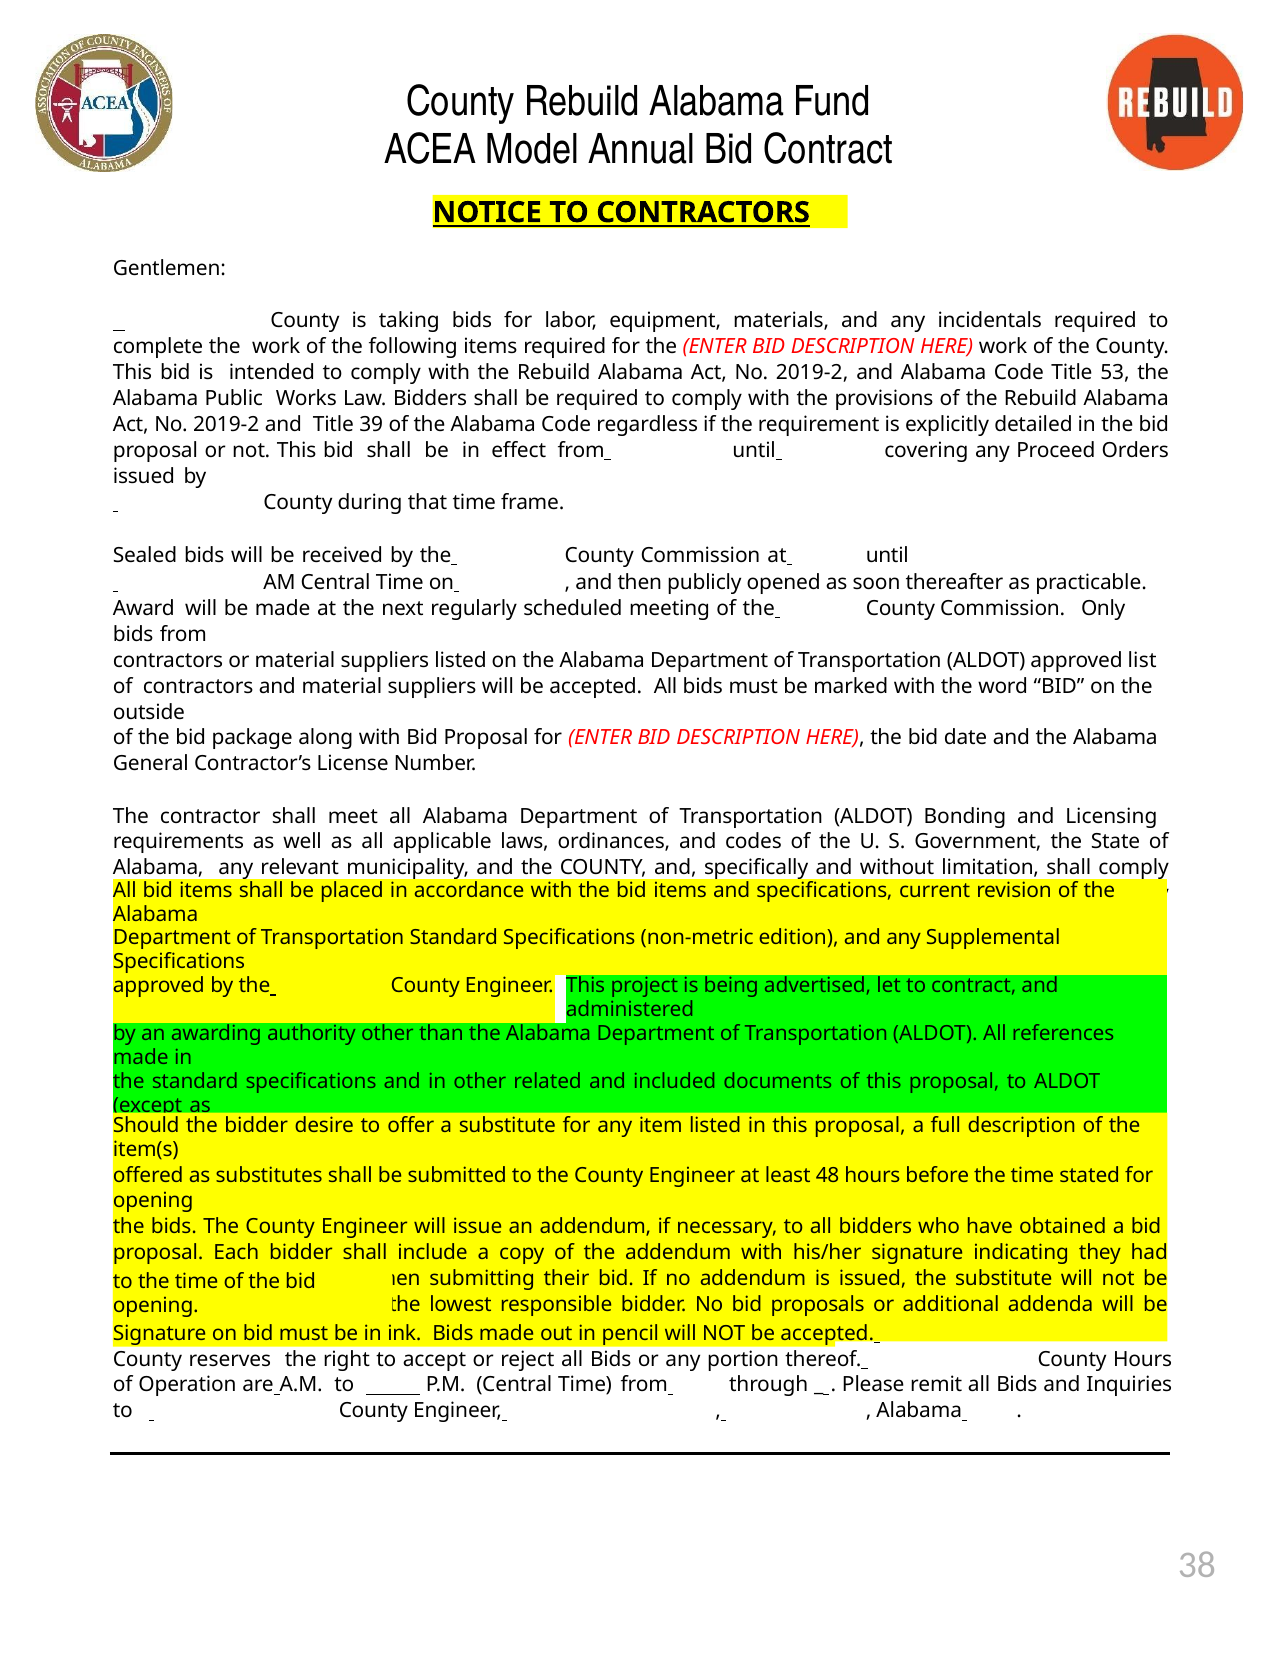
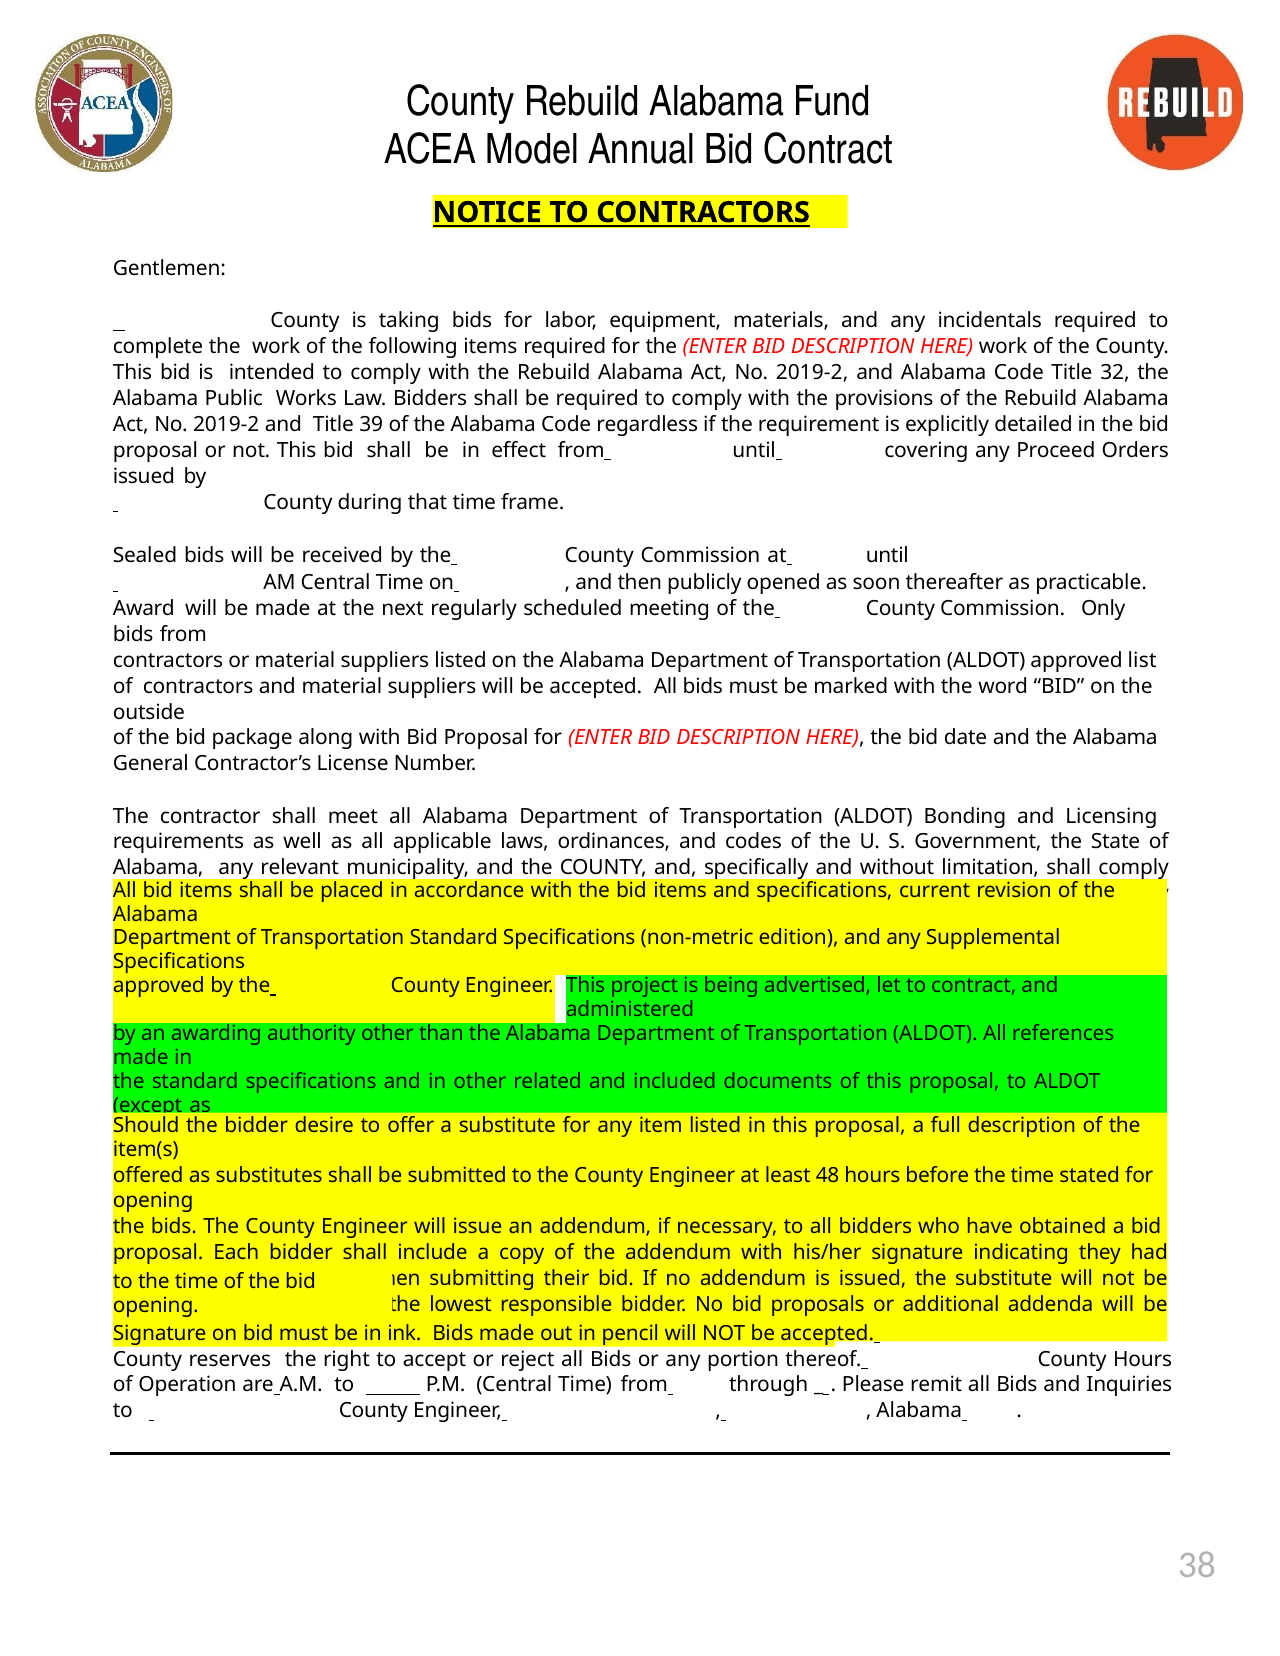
53: 53 -> 32 (1115, 373)
